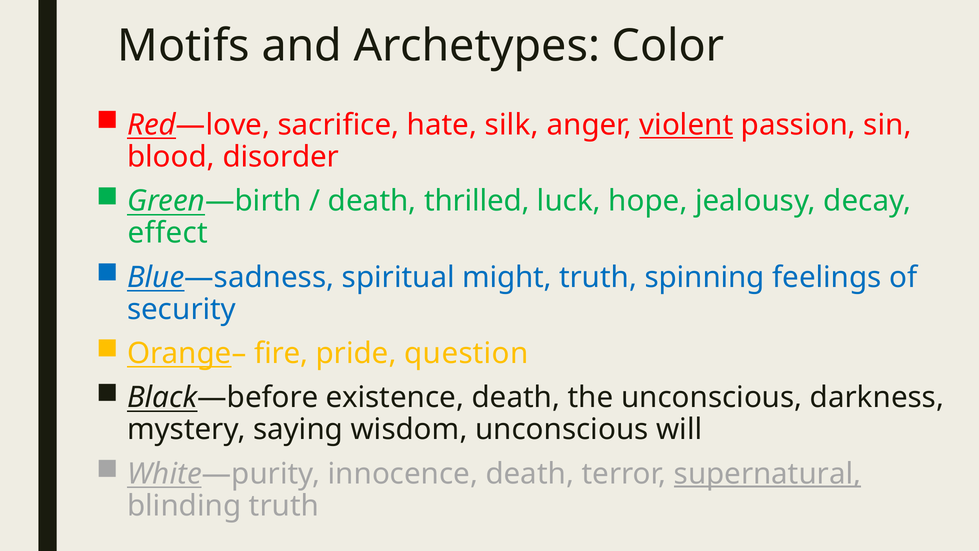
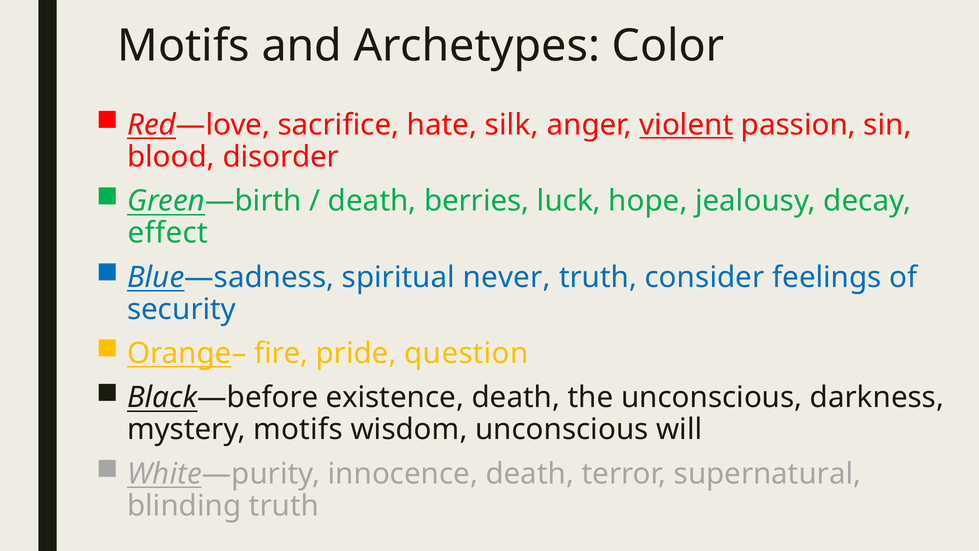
thrilled: thrilled -> berries (477, 201)
might: might -> never (507, 277)
spinning: spinning -> consider (705, 277)
mystery saying: saying -> motifs (298, 429)
supernatural underline: present -> none (767, 474)
